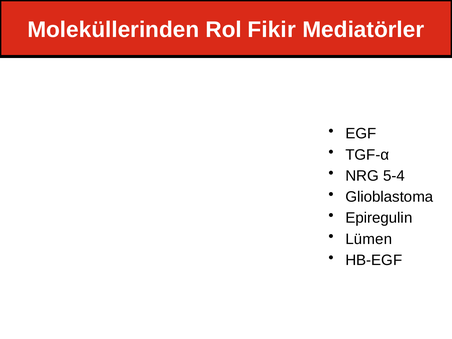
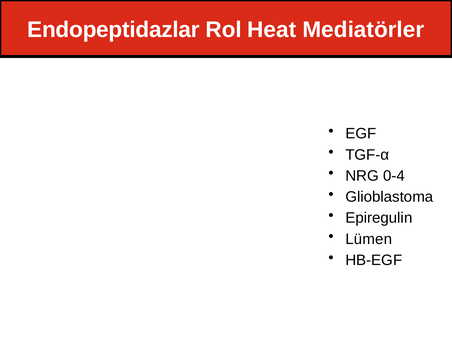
Moleküllerinden: Moleküllerinden -> Endopeptidazlar (113, 30)
Fikir: Fikir -> Heat (272, 30)
5-4: 5-4 -> 0-4 (394, 176)
